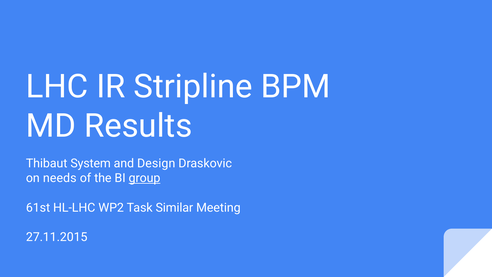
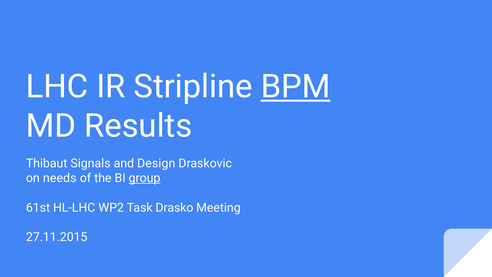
BPM underline: none -> present (296, 86)
System: System -> Signals (91, 163)
Similar: Similar -> Drasko (174, 208)
